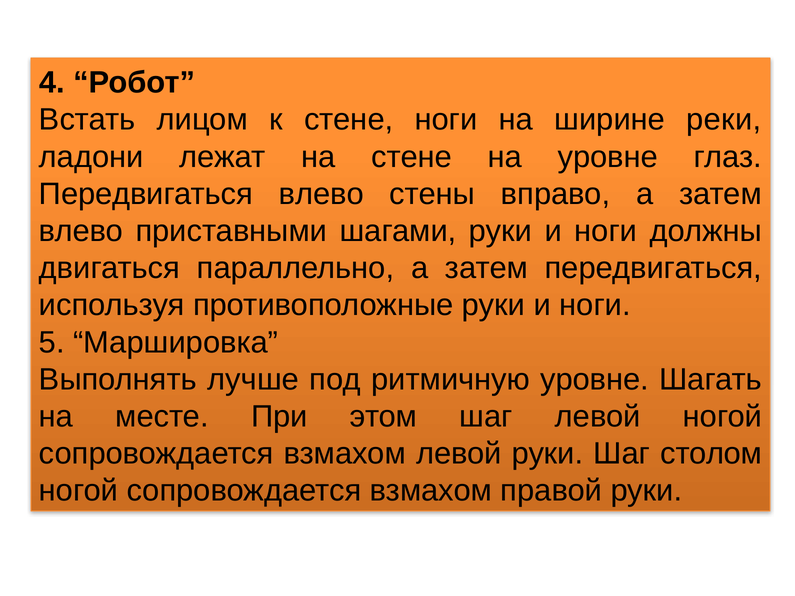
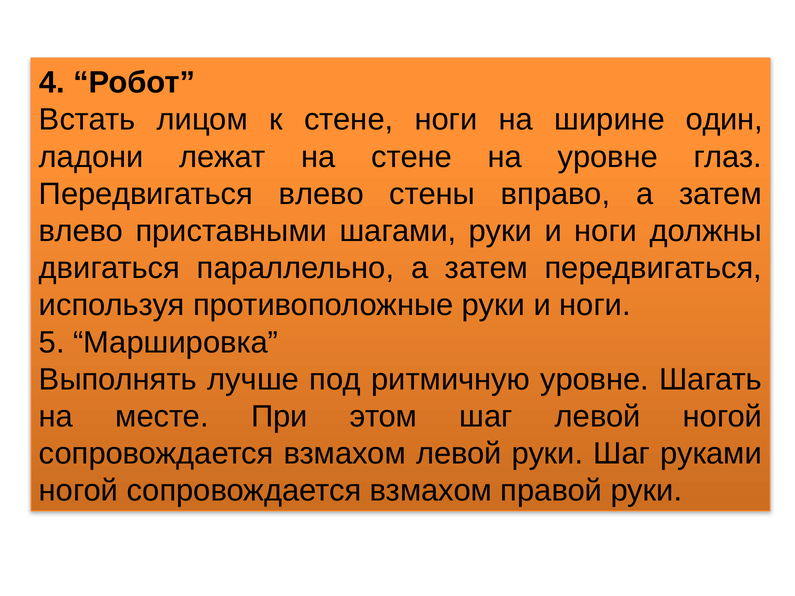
реки: реки -> один (724, 120)
столом: столом -> руками (711, 454)
